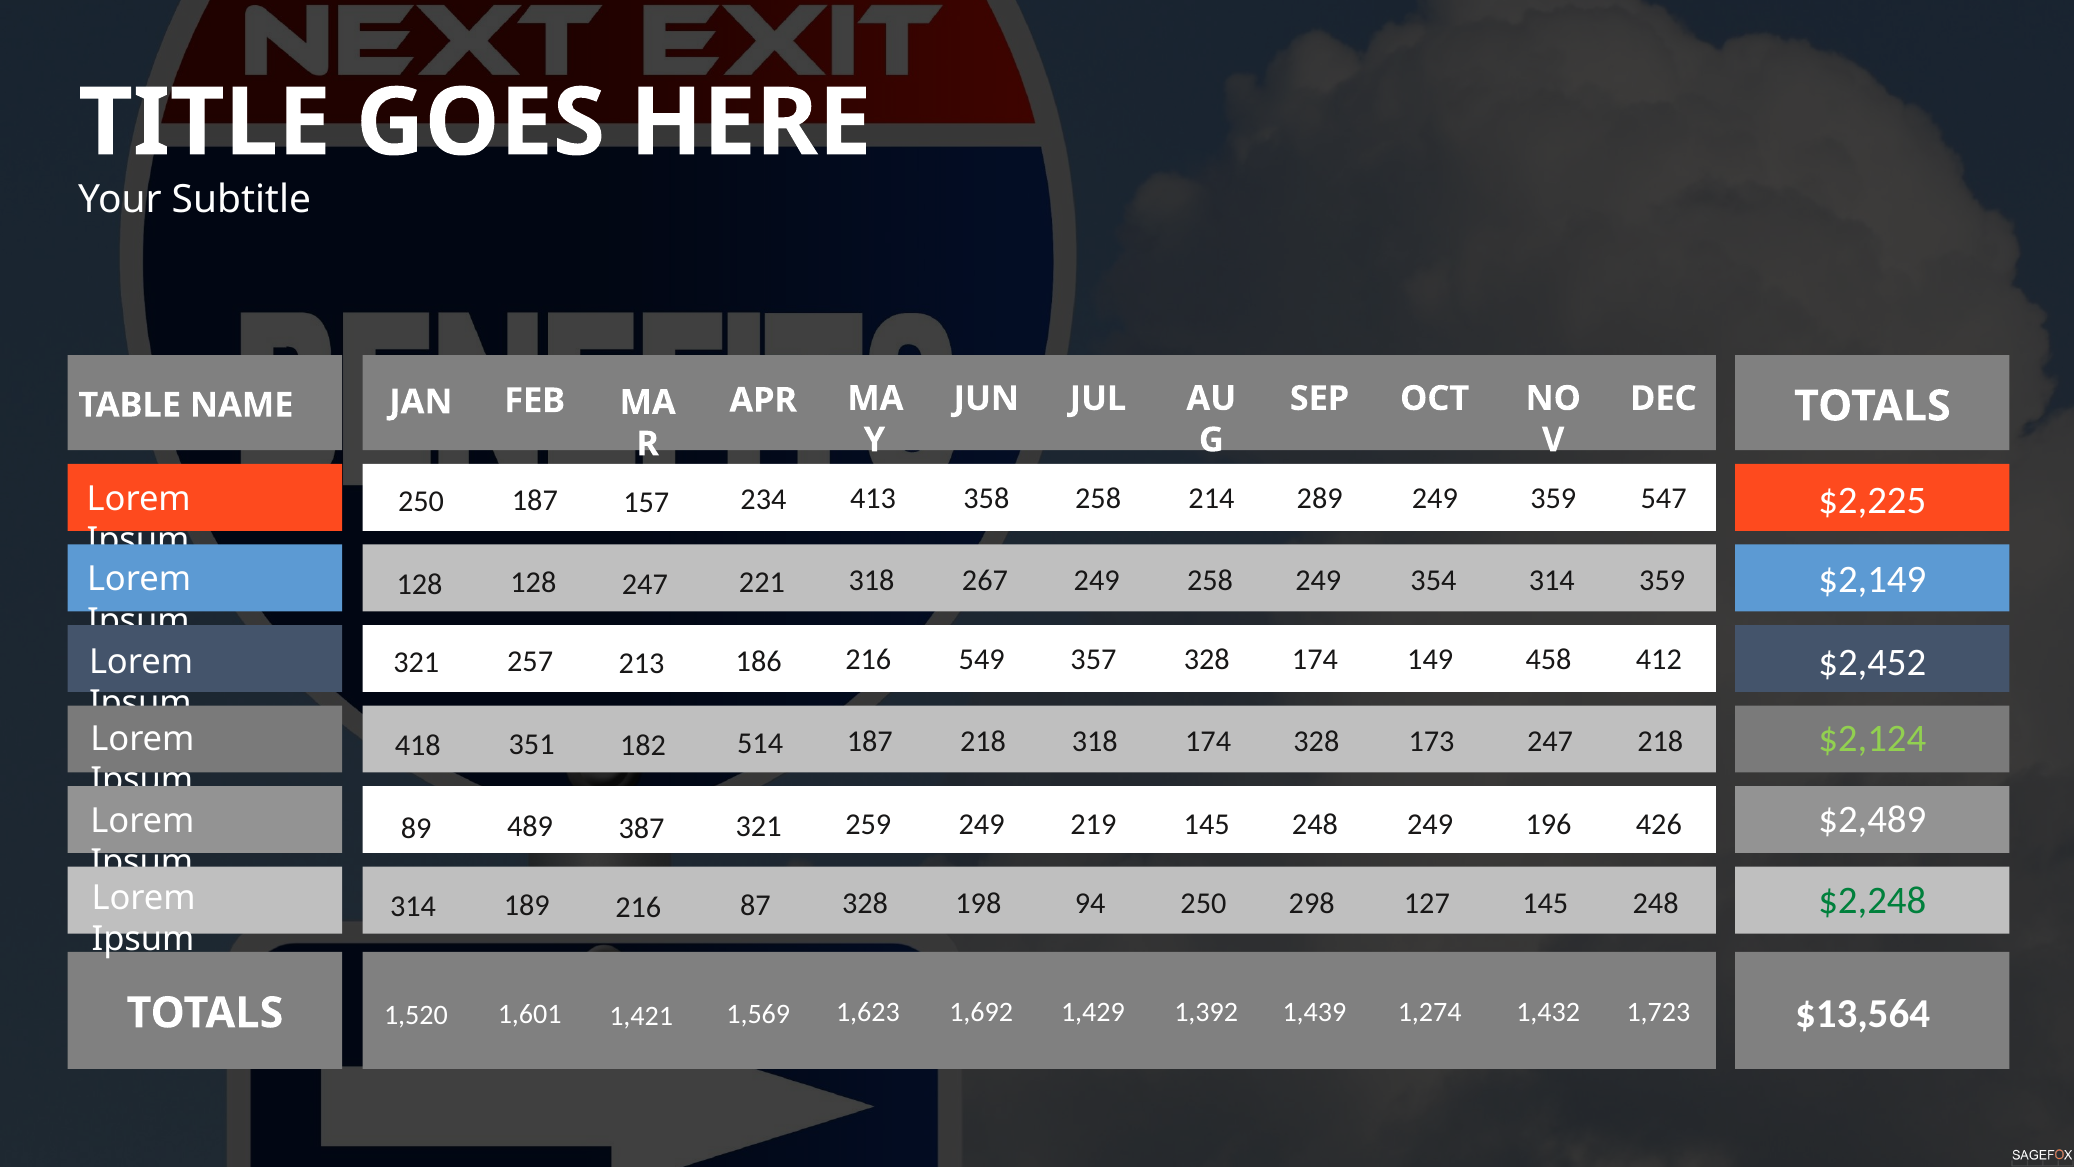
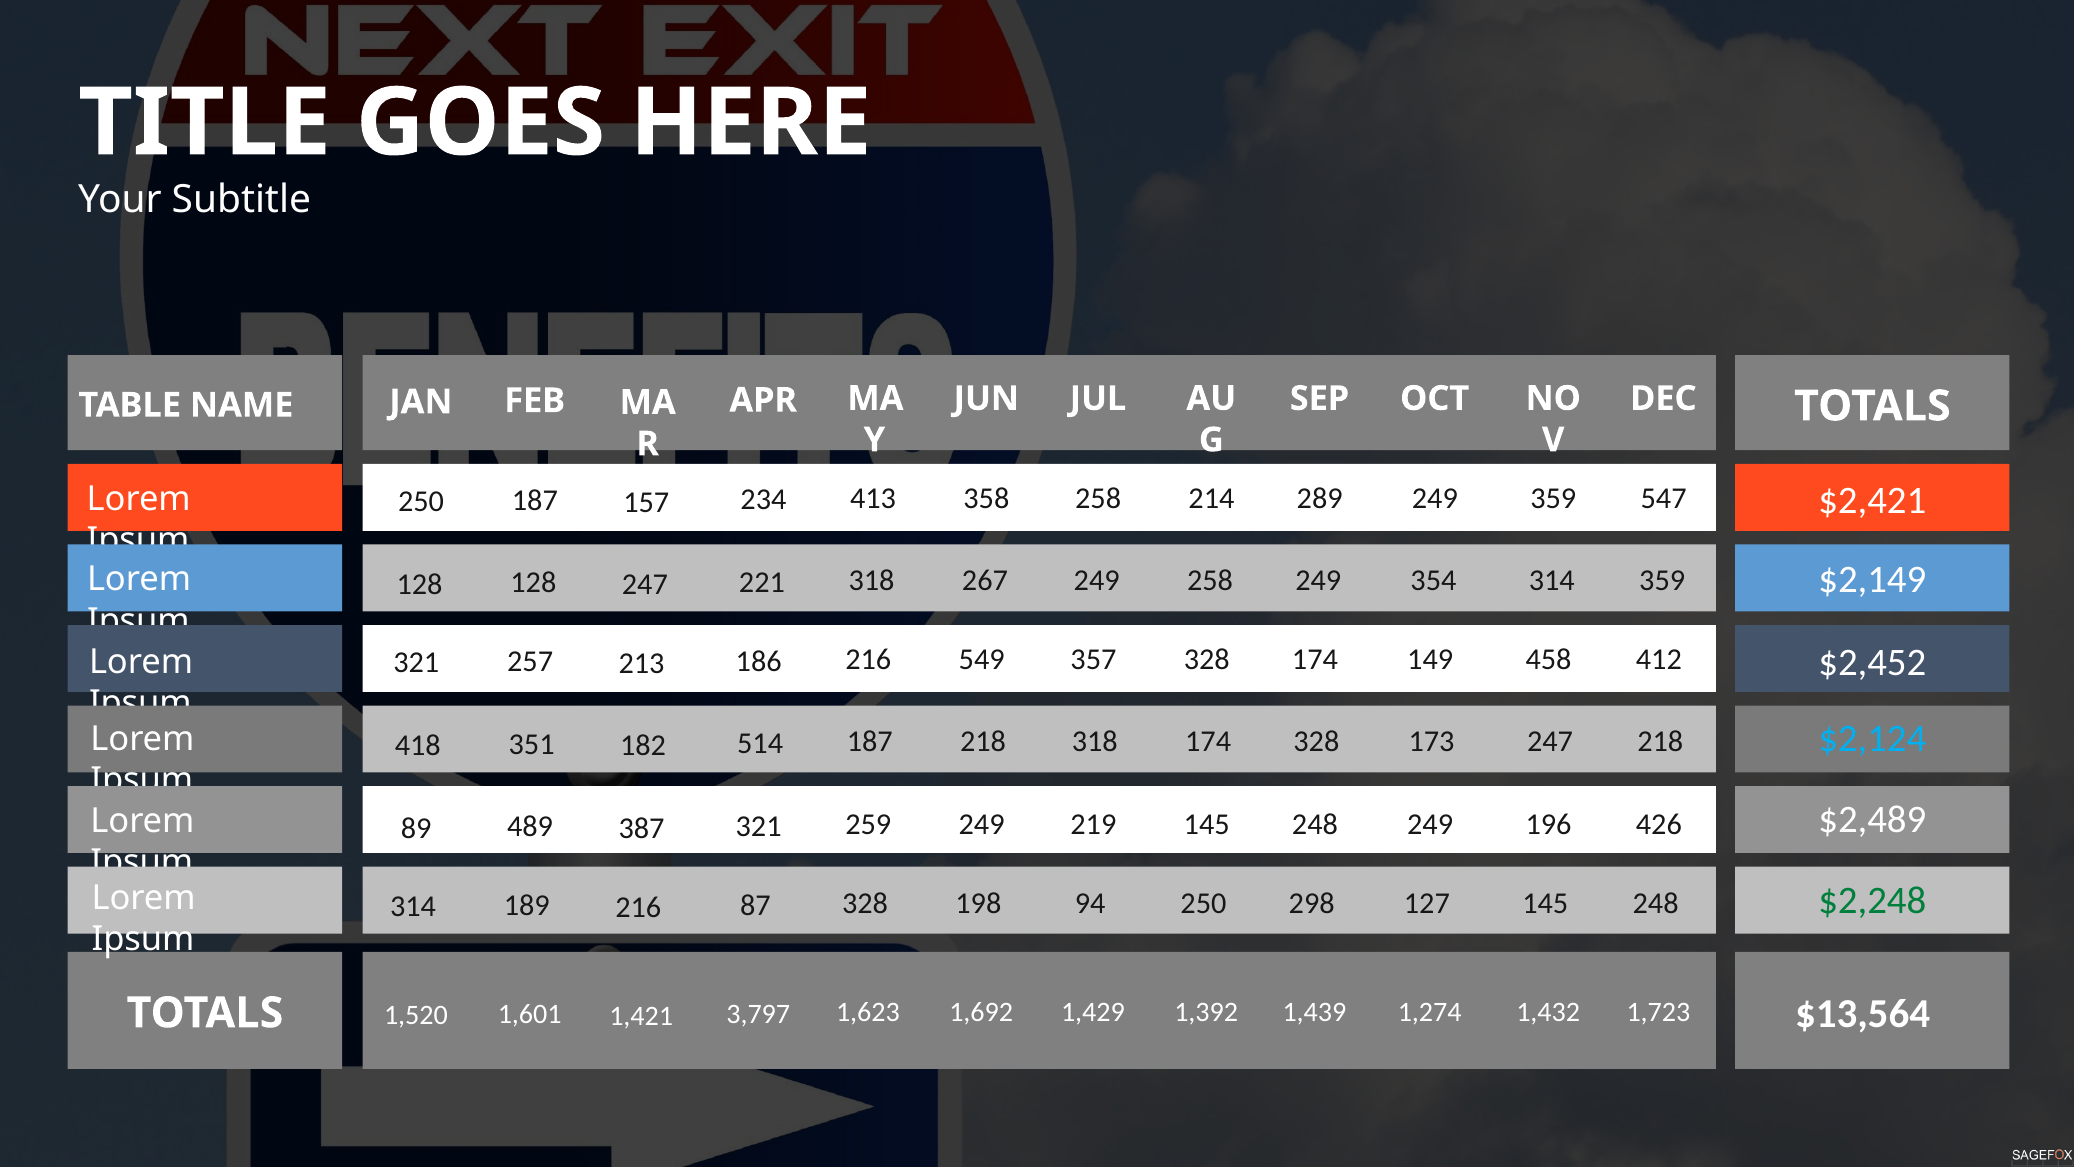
$2,225: $2,225 -> $2,421 (1872, 501)
$2,124 colour: light green -> light blue (1872, 738)
1,569: 1,569 -> 3,797 (758, 1014)
